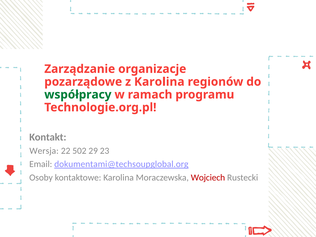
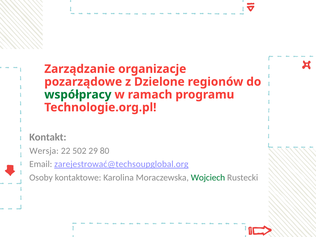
z Karolina: Karolina -> Dzielone (159, 82)
23: 23 -> 80 (105, 151)
dokumentami@techsoupglobal.org: dokumentami@techsoupglobal.org -> zarejestrować@techsoupglobal.org (121, 164)
Wojciech colour: red -> green (208, 177)
